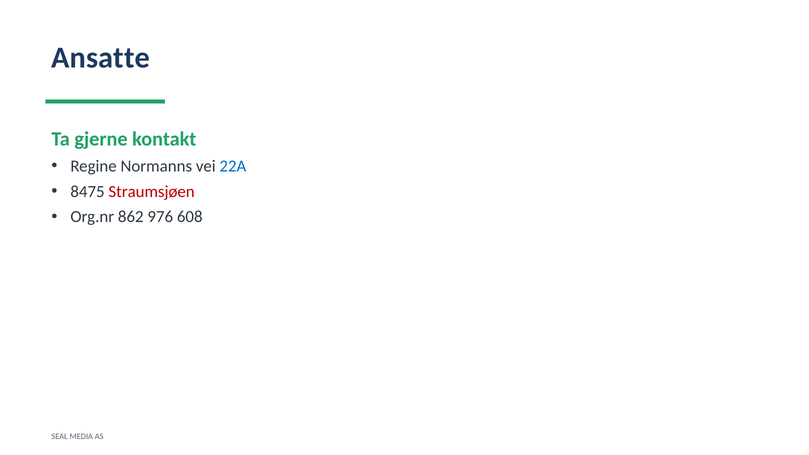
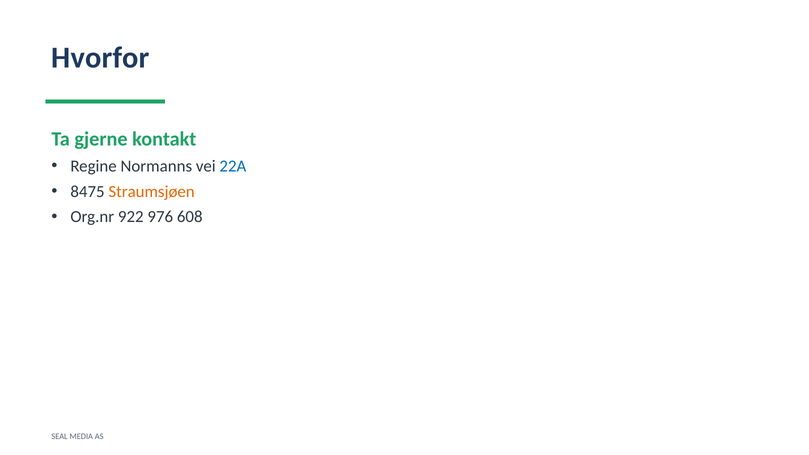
Ansatte: Ansatte -> Hvorfor (101, 58)
Straumsjøen colour: red -> orange (152, 192)
862: 862 -> 922 (131, 217)
